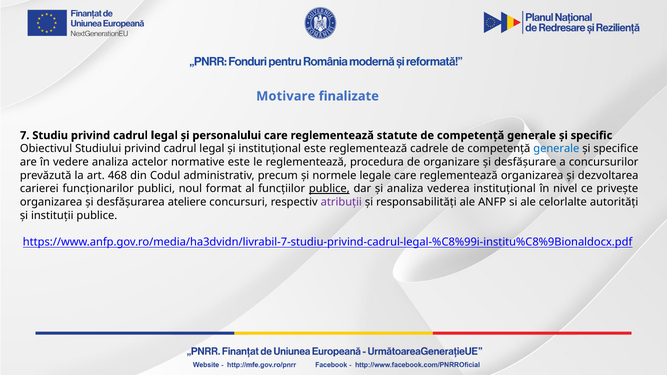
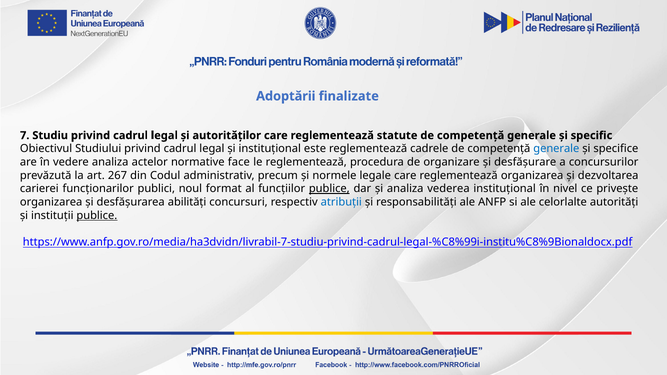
Motivare: Motivare -> Adoptării (286, 96)
personalului: personalului -> autorităților (227, 136)
normative este: este -> face (239, 162)
468: 468 -> 267 (117, 176)
ateliere: ateliere -> abilități (187, 202)
atribuții colour: purple -> blue (341, 202)
publice underline: none -> present (97, 216)
